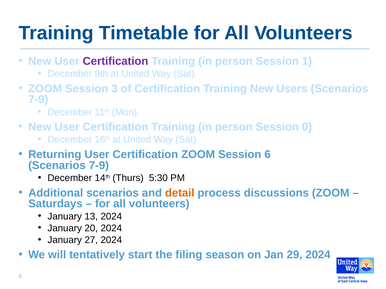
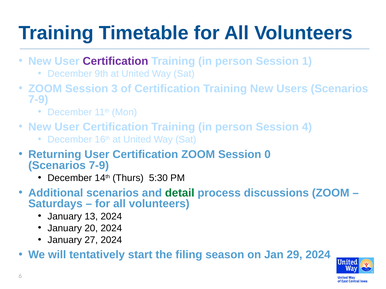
0: 0 -> 4 (307, 127)
Session 6: 6 -> 0 (268, 155)
detail colour: orange -> green (180, 193)
